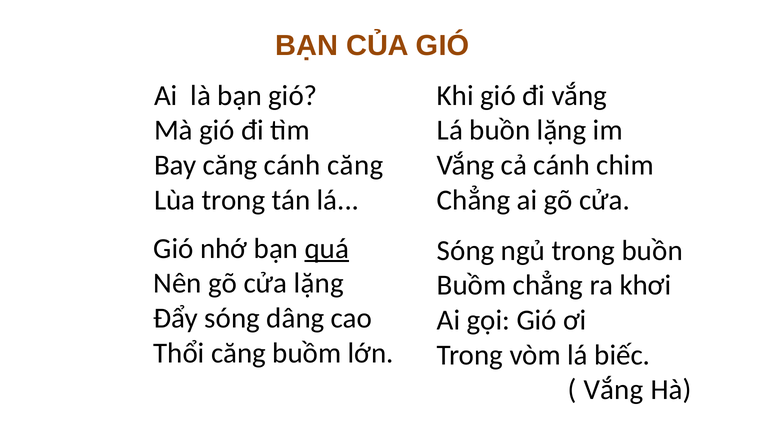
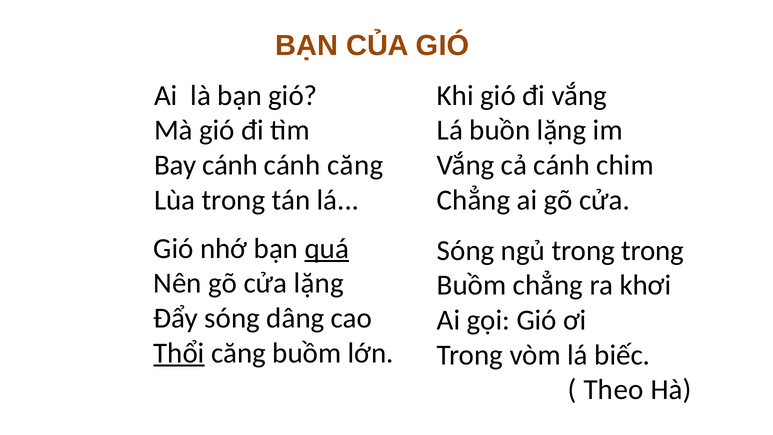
Bay căng: căng -> cánh (230, 165)
trong buồn: buồn -> trong (653, 250)
Thổi underline: none -> present (179, 353)
Vắng: Vắng -> Theo (614, 390)
